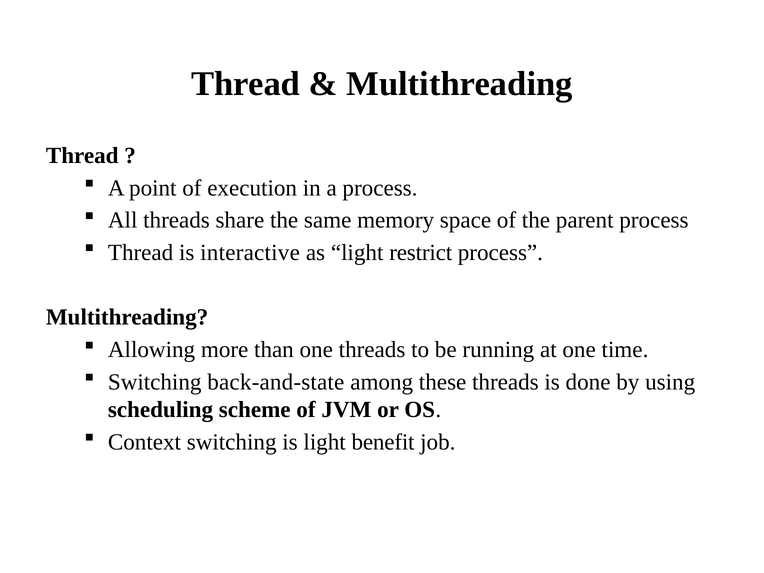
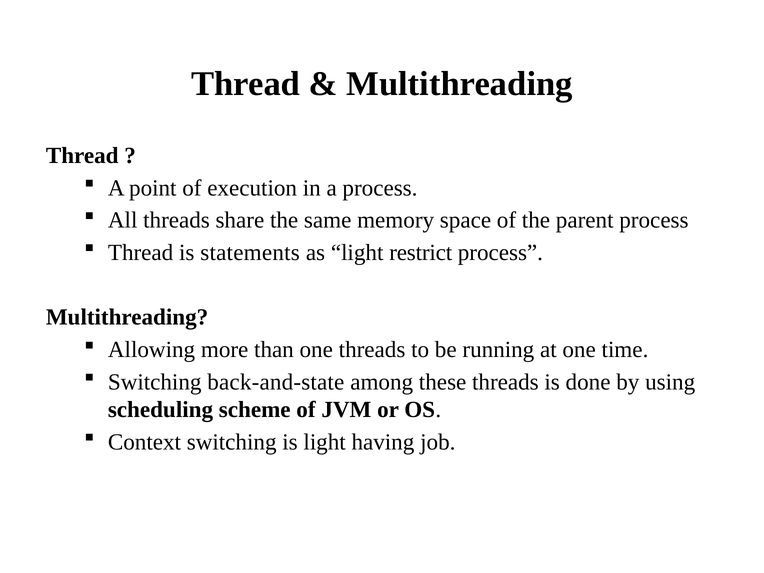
interactive: interactive -> statements (250, 253)
benefit: benefit -> having (383, 442)
